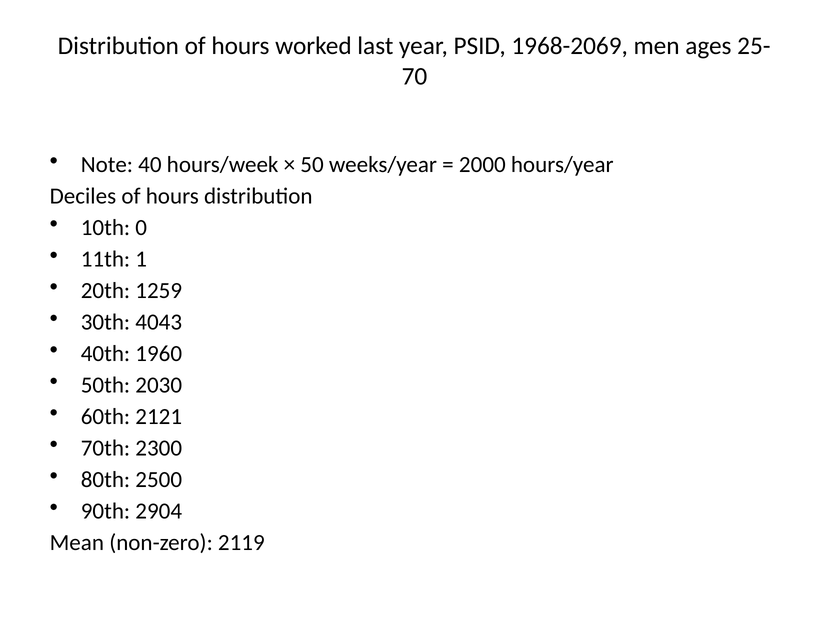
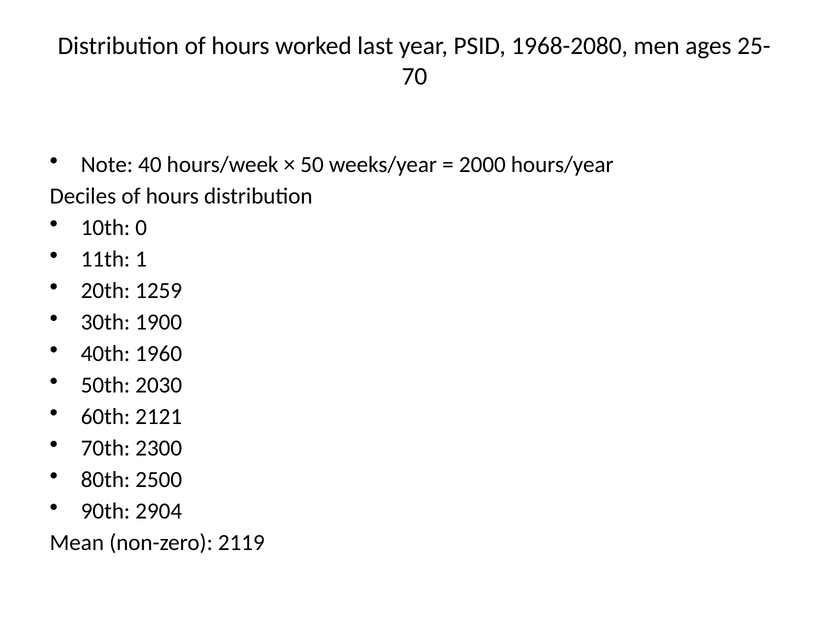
1968-2069: 1968-2069 -> 1968-2080 (570, 46)
4043: 4043 -> 1900 (159, 322)
